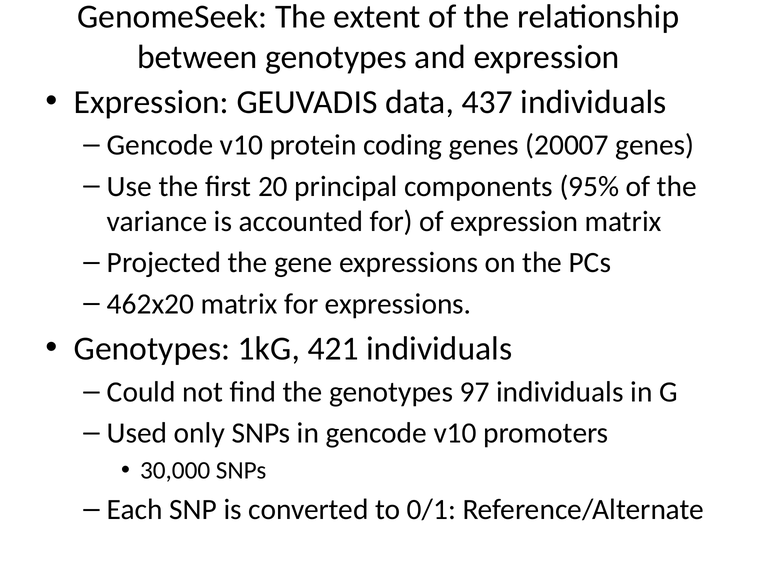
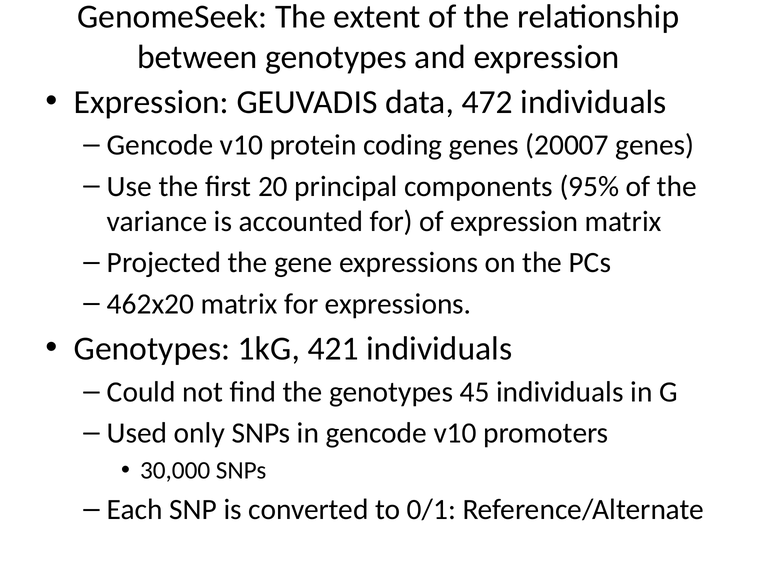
437: 437 -> 472 (487, 102)
97: 97 -> 45 (475, 393)
